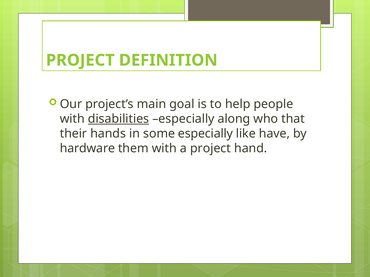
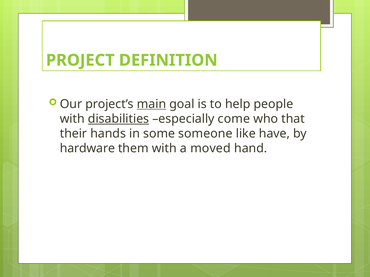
main underline: none -> present (152, 104)
along: along -> come (234, 119)
some especially: especially -> someone (205, 134)
a project: project -> moved (210, 149)
